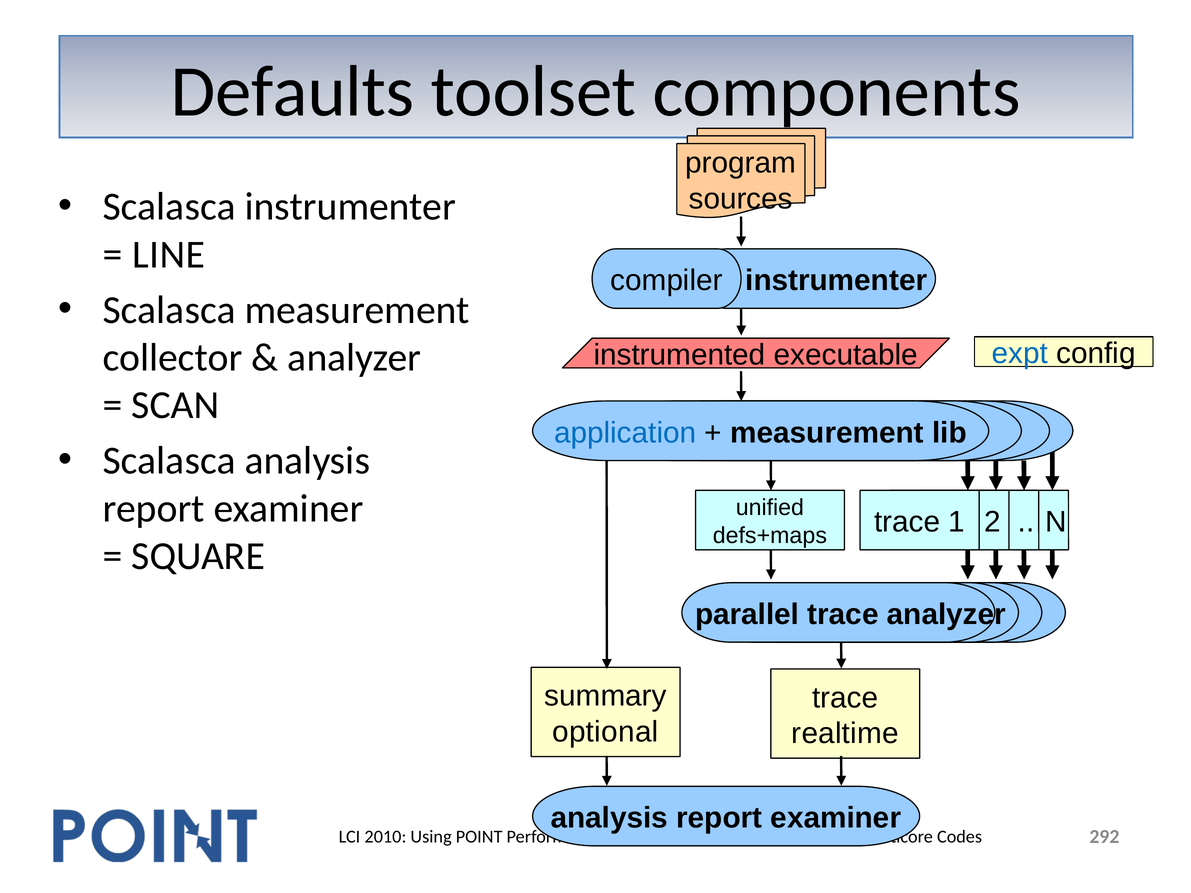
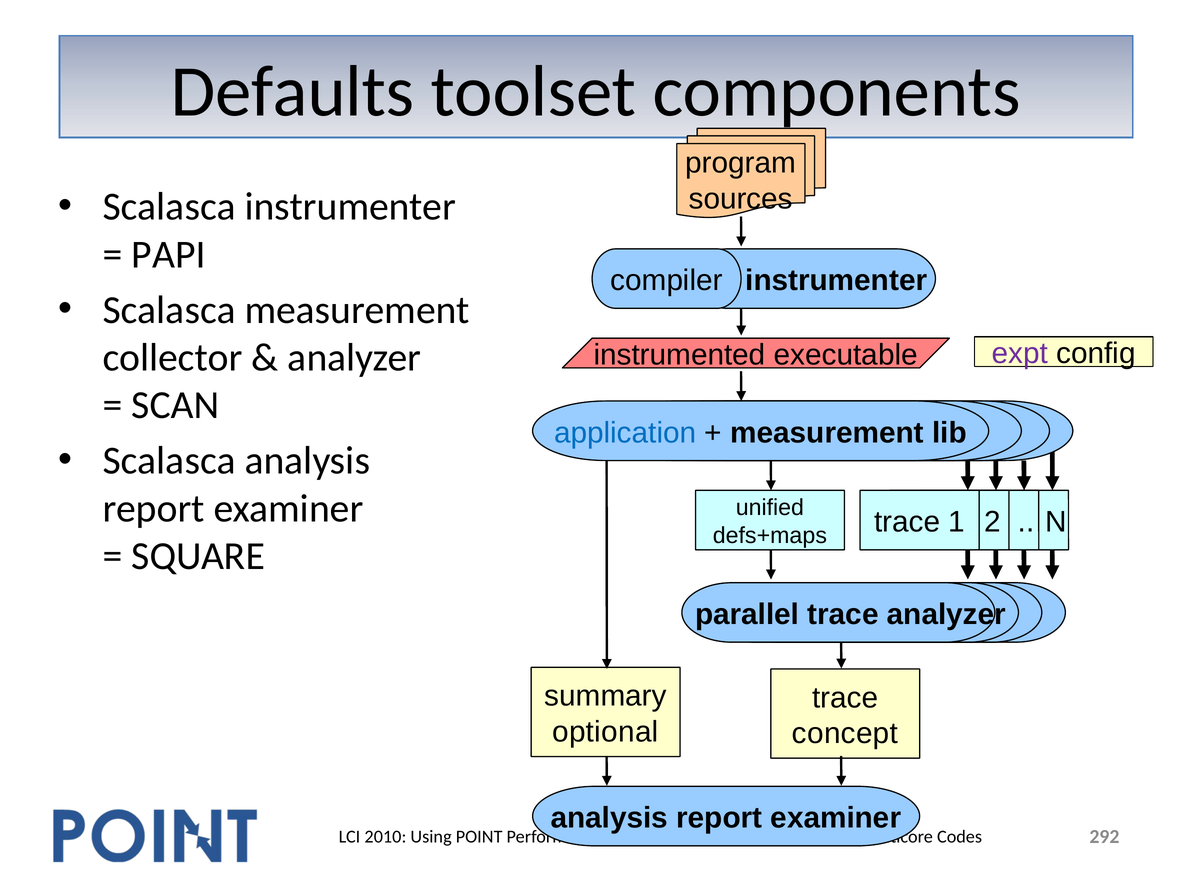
LINE: LINE -> PAPI (169, 255)
expt colour: blue -> purple (1020, 354)
realtime: realtime -> concept (845, 734)
